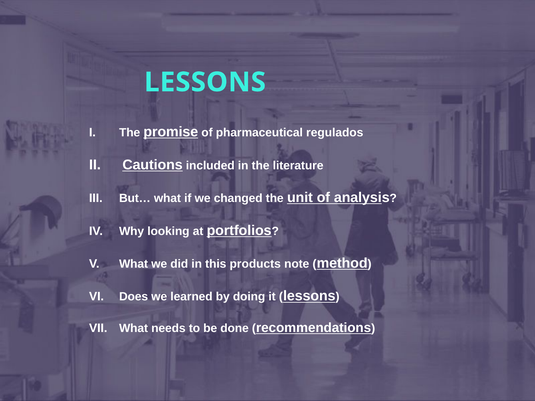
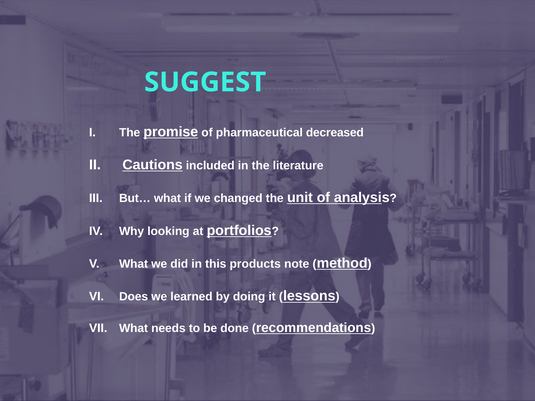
LESSONS: LESSONS -> SUGGEST (205, 82)
regulados: regulados -> decreased (335, 133)
